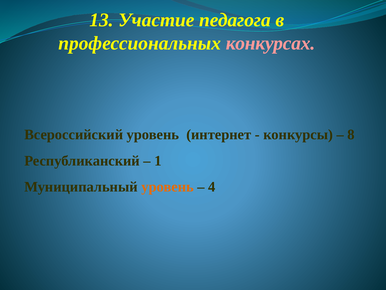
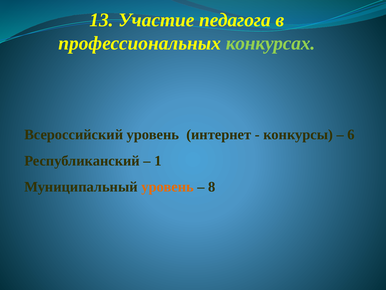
конкурсах colour: pink -> light green (270, 43)
8: 8 -> 6 (351, 134)
4: 4 -> 8 (212, 187)
